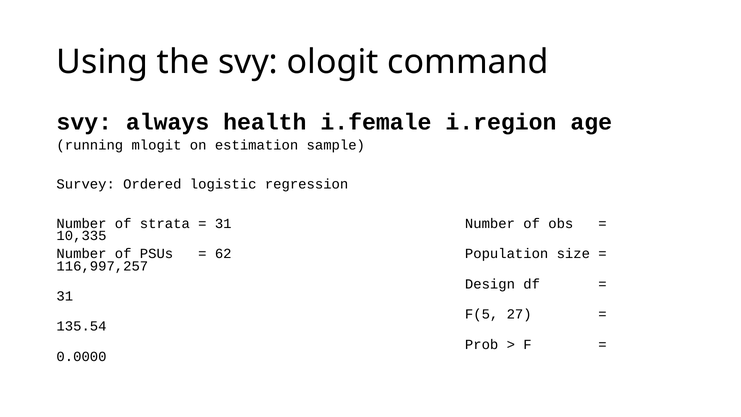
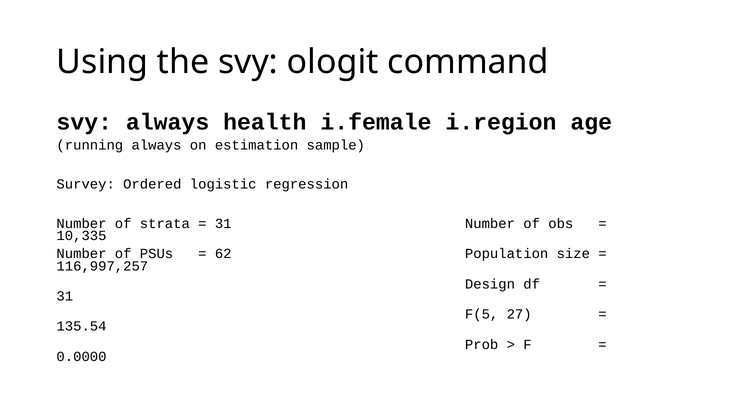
running mlogit: mlogit -> always (157, 145)
